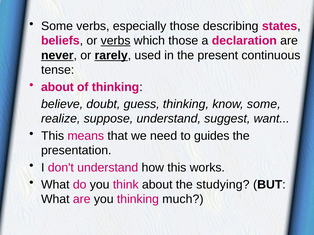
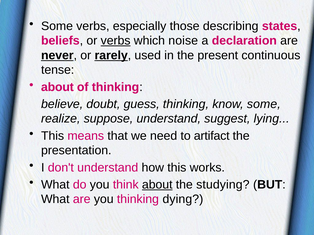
which those: those -> noise (183, 41)
want: want -> lying (272, 119)
guides: guides -> artifact (212, 136)
about underline: none -> present (157, 185)
much: much -> dying (183, 200)
